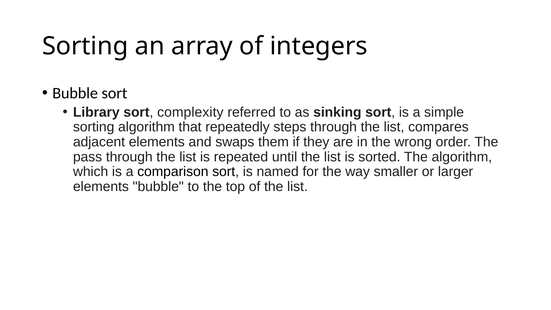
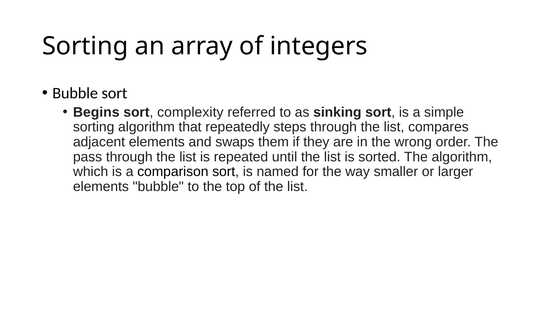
Library: Library -> Begins (96, 112)
